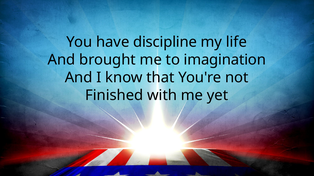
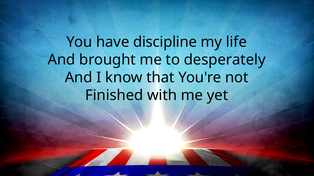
imagination: imagination -> desperately (225, 60)
